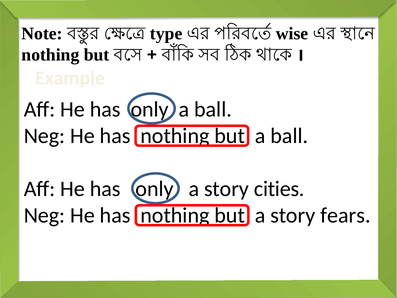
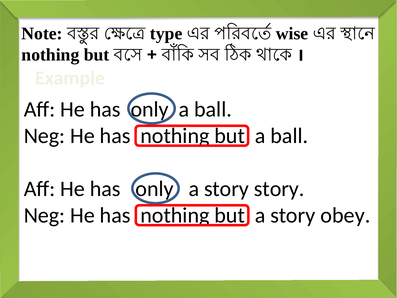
story cities: cities -> story (279, 189)
fears: fears -> obey (345, 215)
